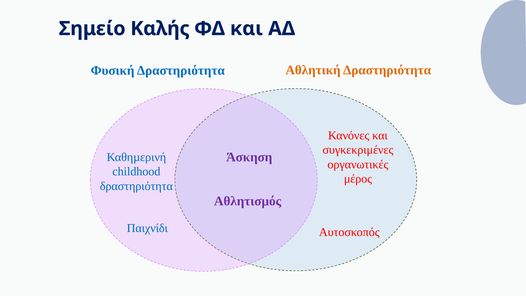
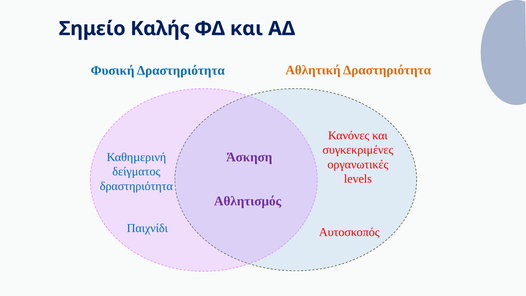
childhood: childhood -> δείγματος (136, 172)
μέρος: μέρος -> levels (358, 179)
